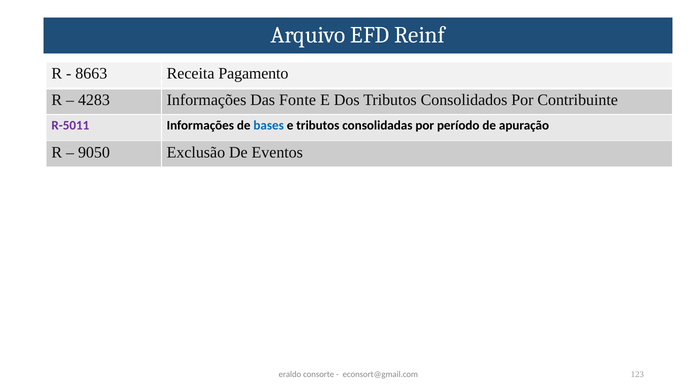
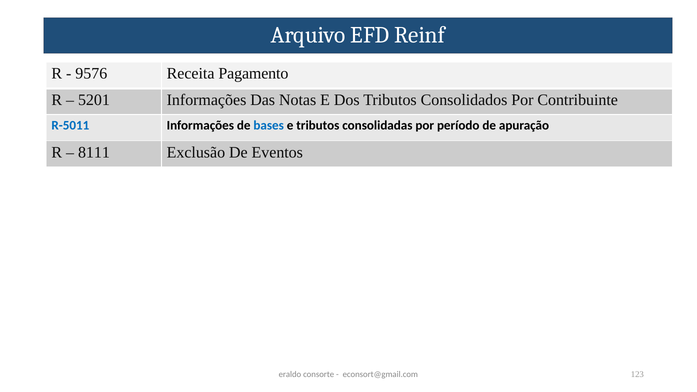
8663: 8663 -> 9576 (91, 74)
4283: 4283 -> 5201 (94, 100)
Fonte: Fonte -> Notas (298, 100)
R-5011 colour: purple -> blue (70, 125)
9050: 9050 -> 8111 (94, 152)
